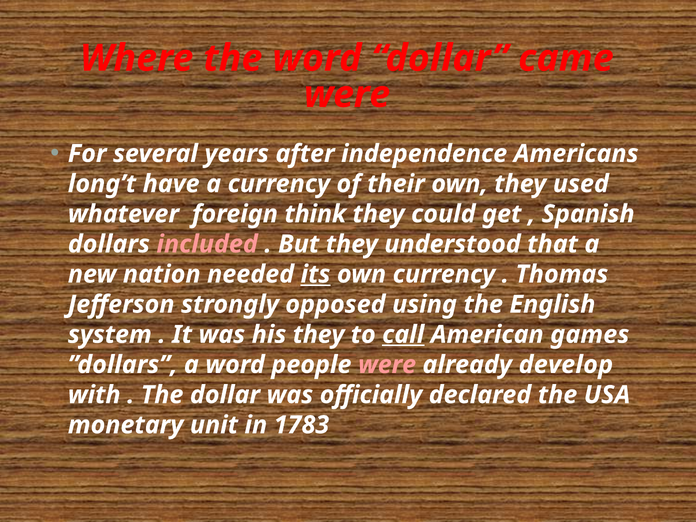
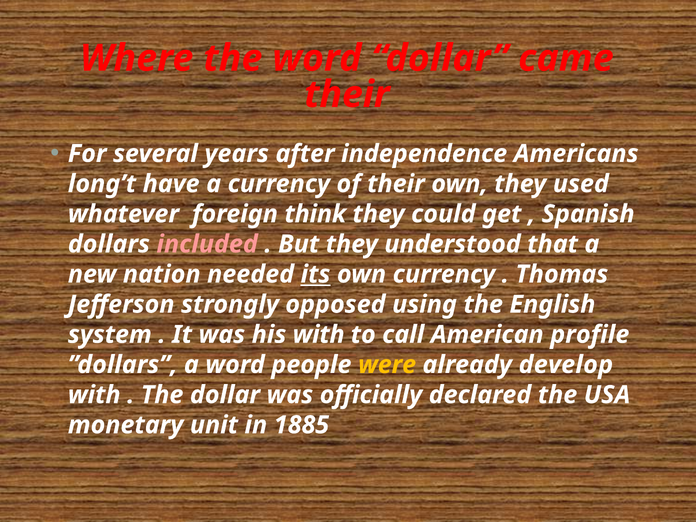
were: were -> their (347, 94)
his they: they -> with (319, 335)
call underline: present -> none (403, 335)
games: games -> profile (590, 335)
were colour: pink -> yellow (387, 365)
1783: 1783 -> 1885 (301, 425)
